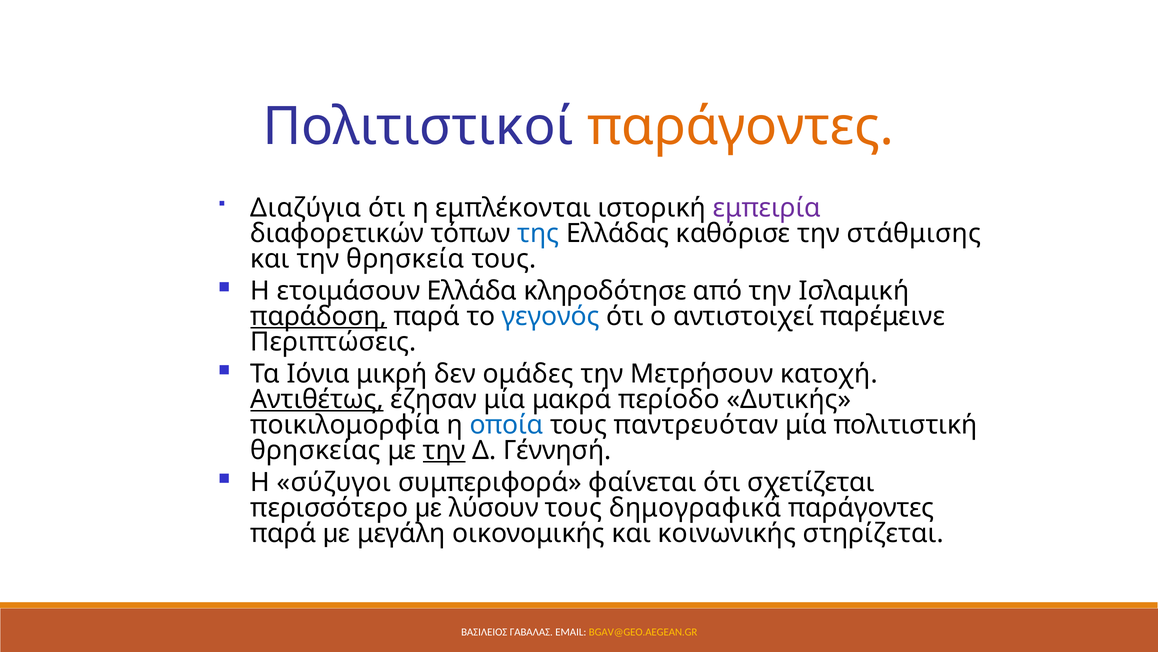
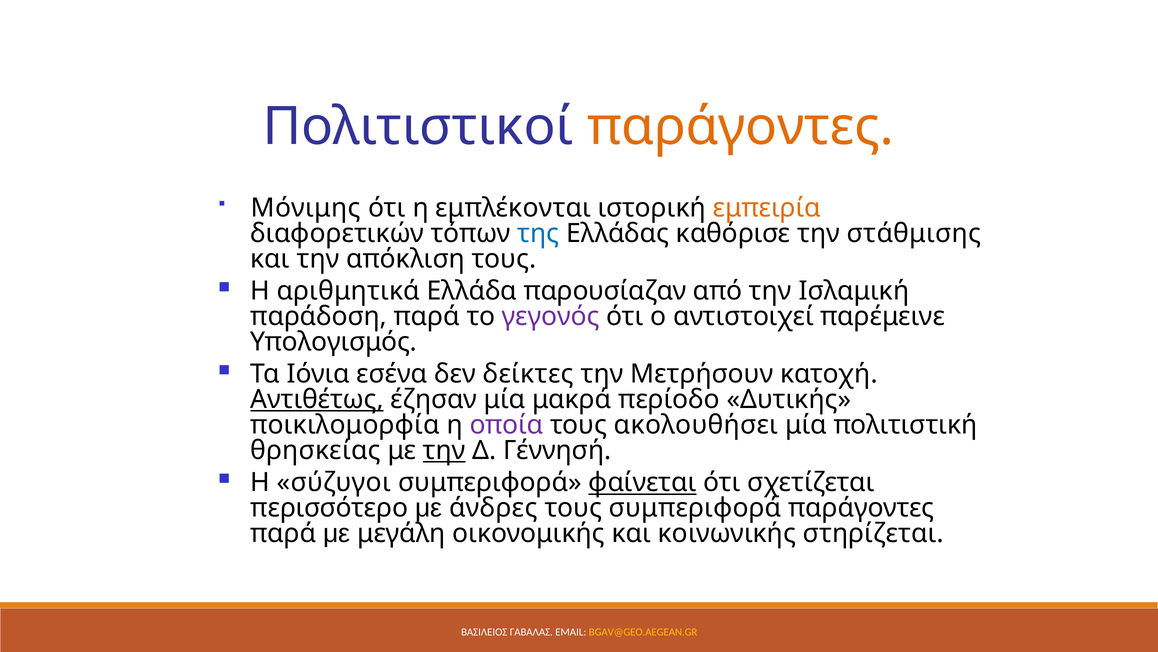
Διαζύγια: Διαζύγια -> Μόνιμης (306, 208)
εμπειρία colour: purple -> orange (767, 208)
θρησκεία: θρησκεία -> απόκλιση (406, 258)
ετοιμάσουν: ετοιμάσουν -> αριθμητικά (348, 291)
κληροδότησε: κληροδότησε -> παρουσίαζαν (605, 291)
παράδοση underline: present -> none (319, 316)
γεγονός colour: blue -> purple (551, 316)
Περιπτώσεις: Περιπτώσεις -> Υπολογισμός (334, 342)
μικρή: μικρή -> εσένα (392, 374)
ομάδες: ομάδες -> δείκτες (528, 374)
οποία colour: blue -> purple (506, 425)
παντρευόταν: παντρευόταν -> ακολουθήσει (696, 425)
φαίνεται underline: none -> present (642, 482)
λύσουν: λύσουν -> άνδρες (493, 508)
τους δημογραφικά: δημογραφικά -> συμπεριφορά (695, 508)
